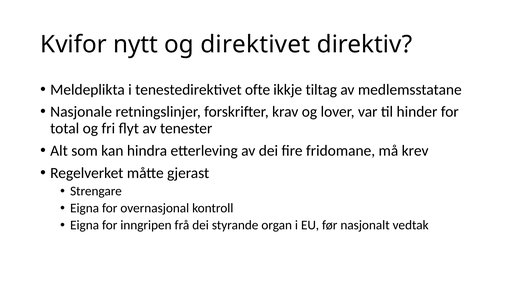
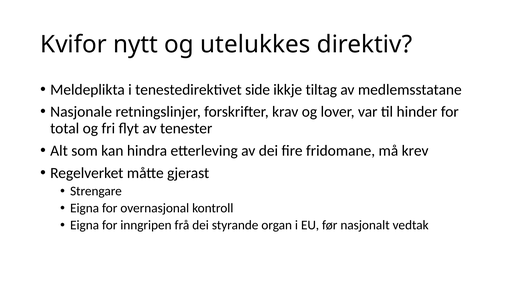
direktivet: direktivet -> utelukkes (255, 44)
ofte: ofte -> side (258, 89)
